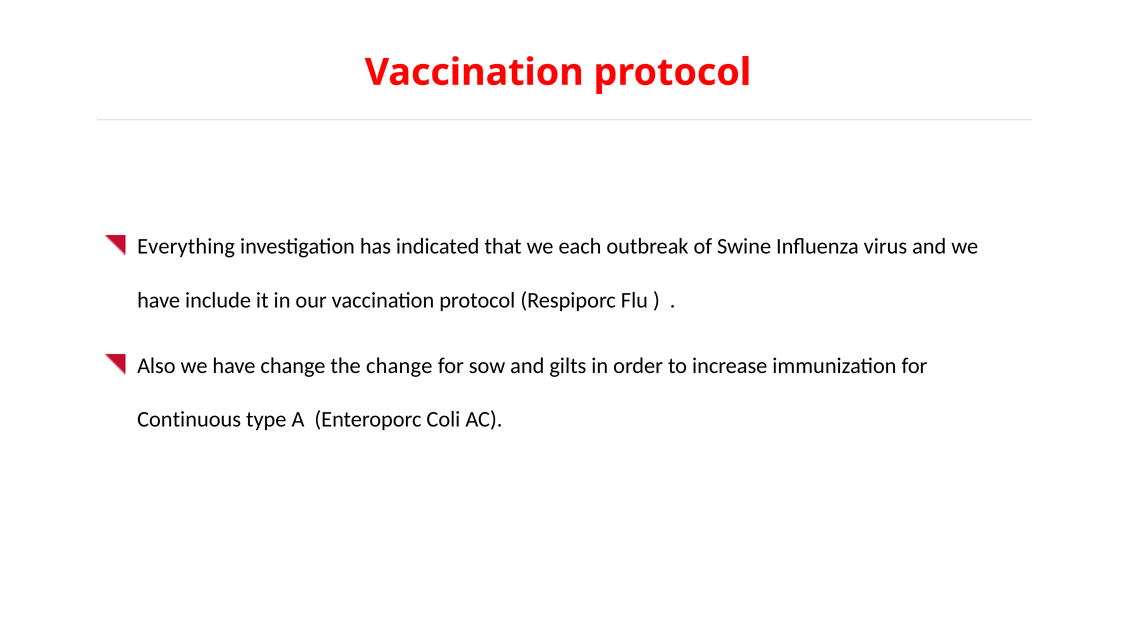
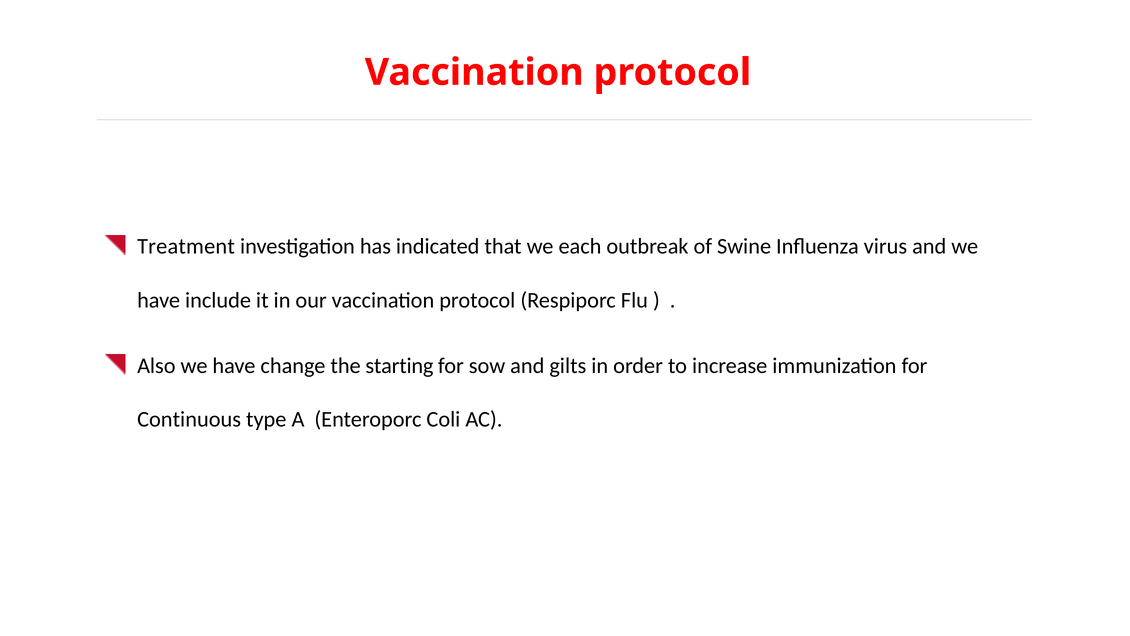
Everything: Everything -> Treatment (186, 246)
the change: change -> starting (399, 365)
